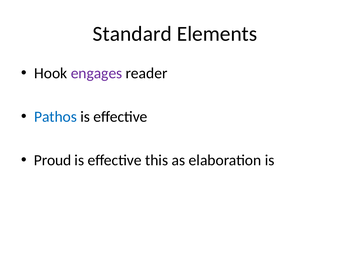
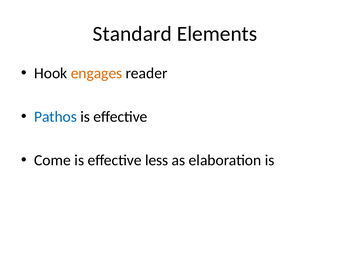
engages colour: purple -> orange (97, 73)
Proud: Proud -> Come (53, 161)
this: this -> less (157, 161)
